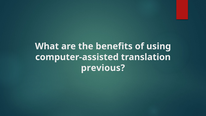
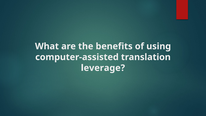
previous: previous -> leverage (103, 68)
